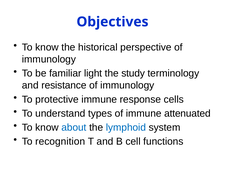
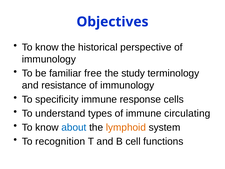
light: light -> free (93, 73)
protective: protective -> specificity (57, 99)
attenuated: attenuated -> circulating (187, 113)
lymphoid colour: blue -> orange (126, 127)
